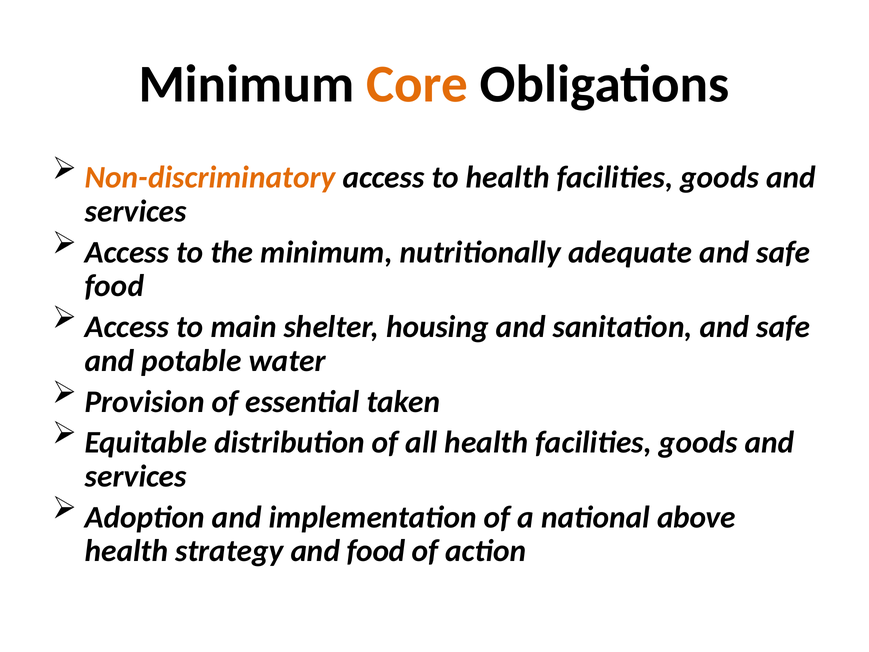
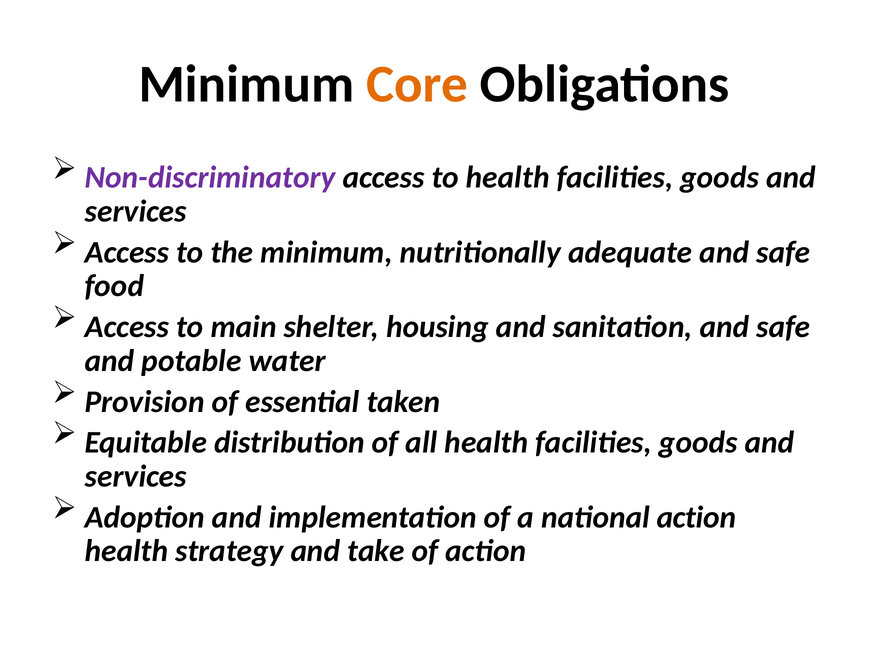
Non-discriminatory colour: orange -> purple (210, 177)
national above: above -> action (696, 517)
and food: food -> take (376, 551)
